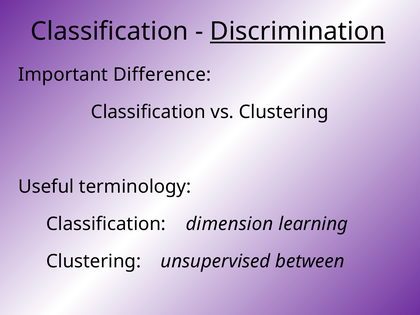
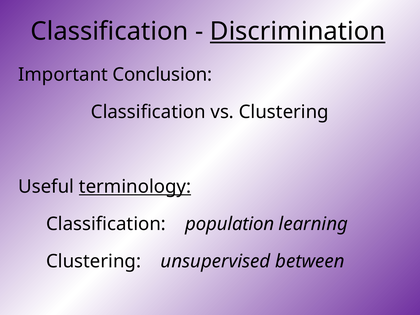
Difference: Difference -> Conclusion (162, 75)
terminology underline: none -> present (135, 187)
dimension: dimension -> population (230, 224)
